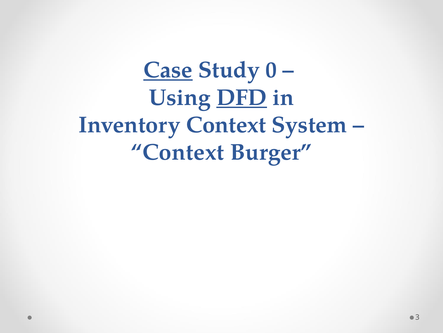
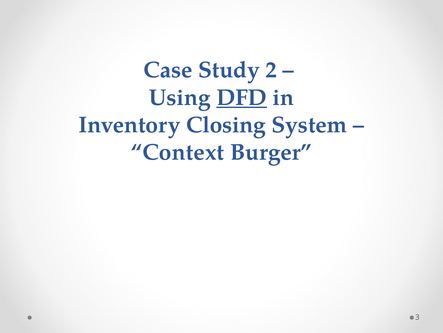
Case underline: present -> none (168, 70)
0: 0 -> 2 (271, 70)
Inventory Context: Context -> Closing (226, 125)
